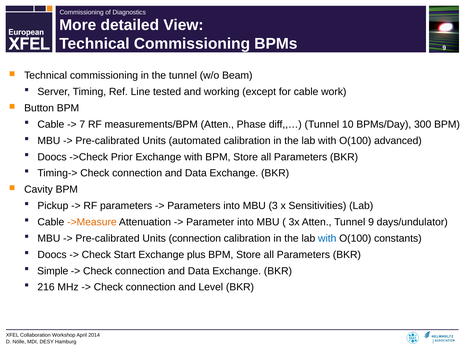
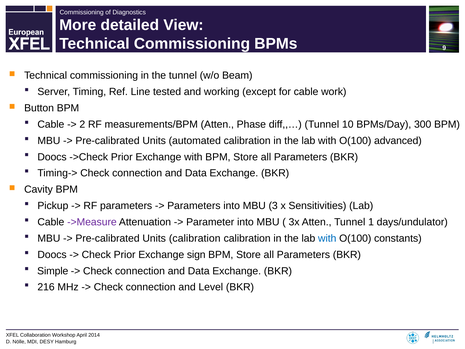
7: 7 -> 2 (82, 124)
->Measure colour: orange -> purple (92, 222)
Tunnel 9: 9 -> 1 (371, 222)
Units connection: connection -> calibration (195, 238)
Check Start: Start -> Prior (125, 254)
plus: plus -> sign (196, 254)
